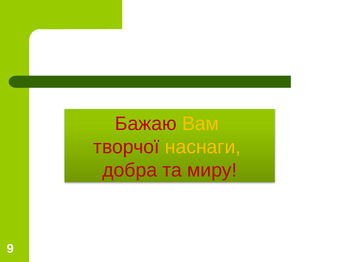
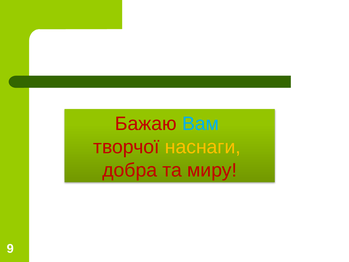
Вам colour: yellow -> light blue (201, 124)
